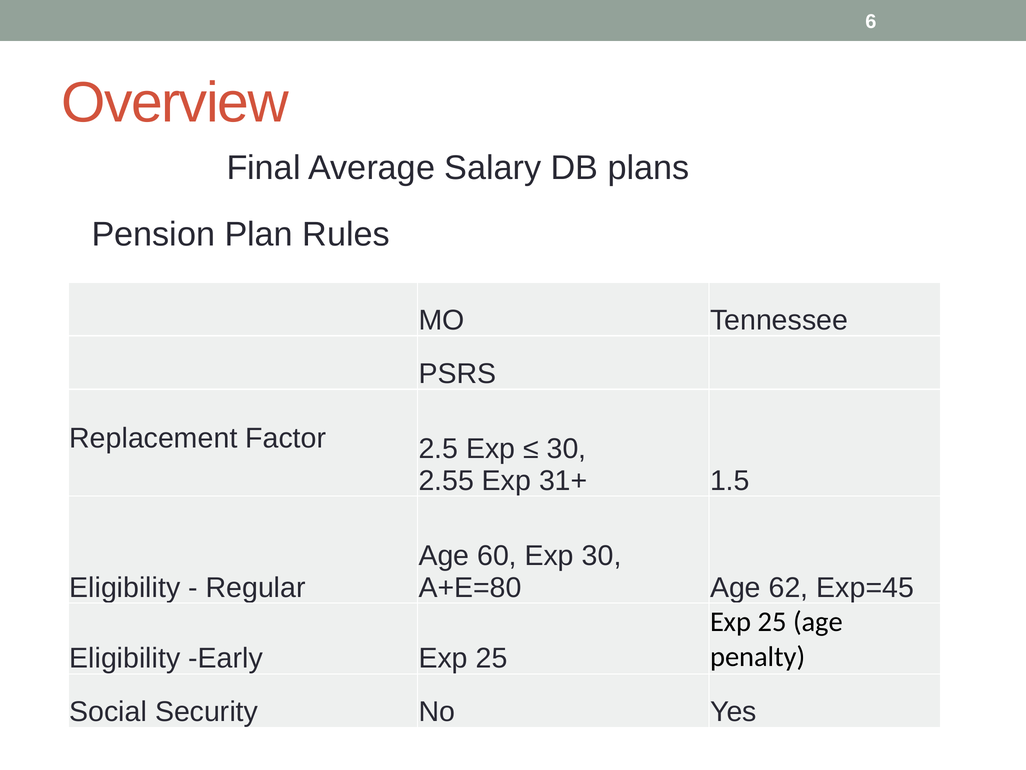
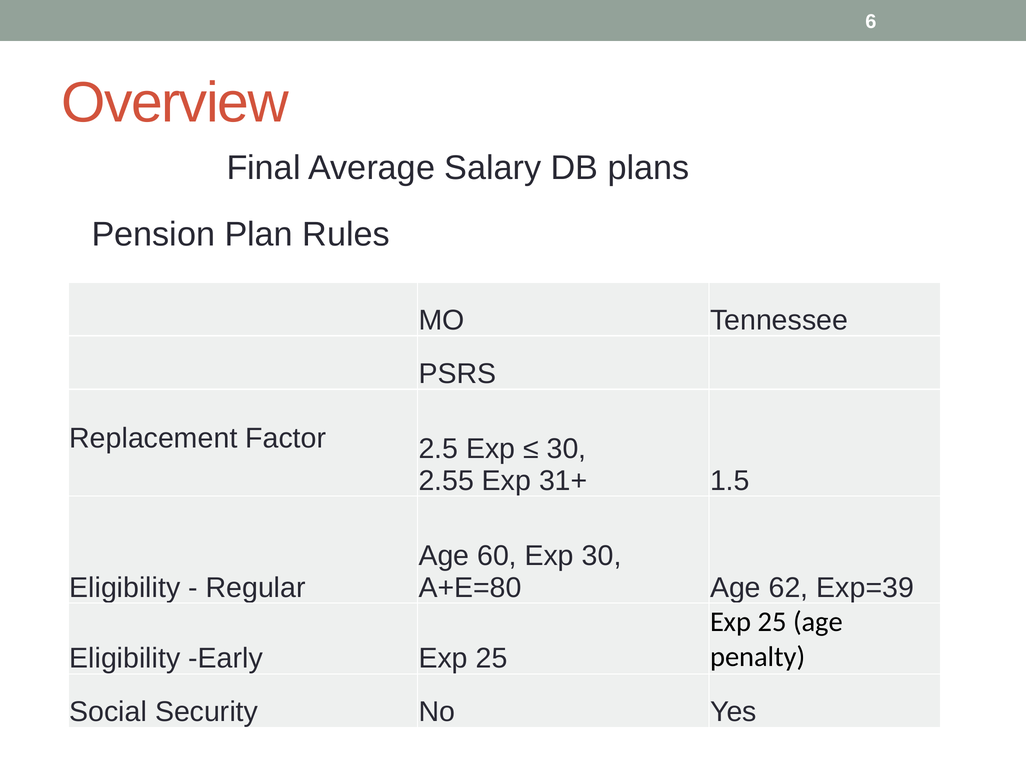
Exp=45: Exp=45 -> Exp=39 (865, 587)
